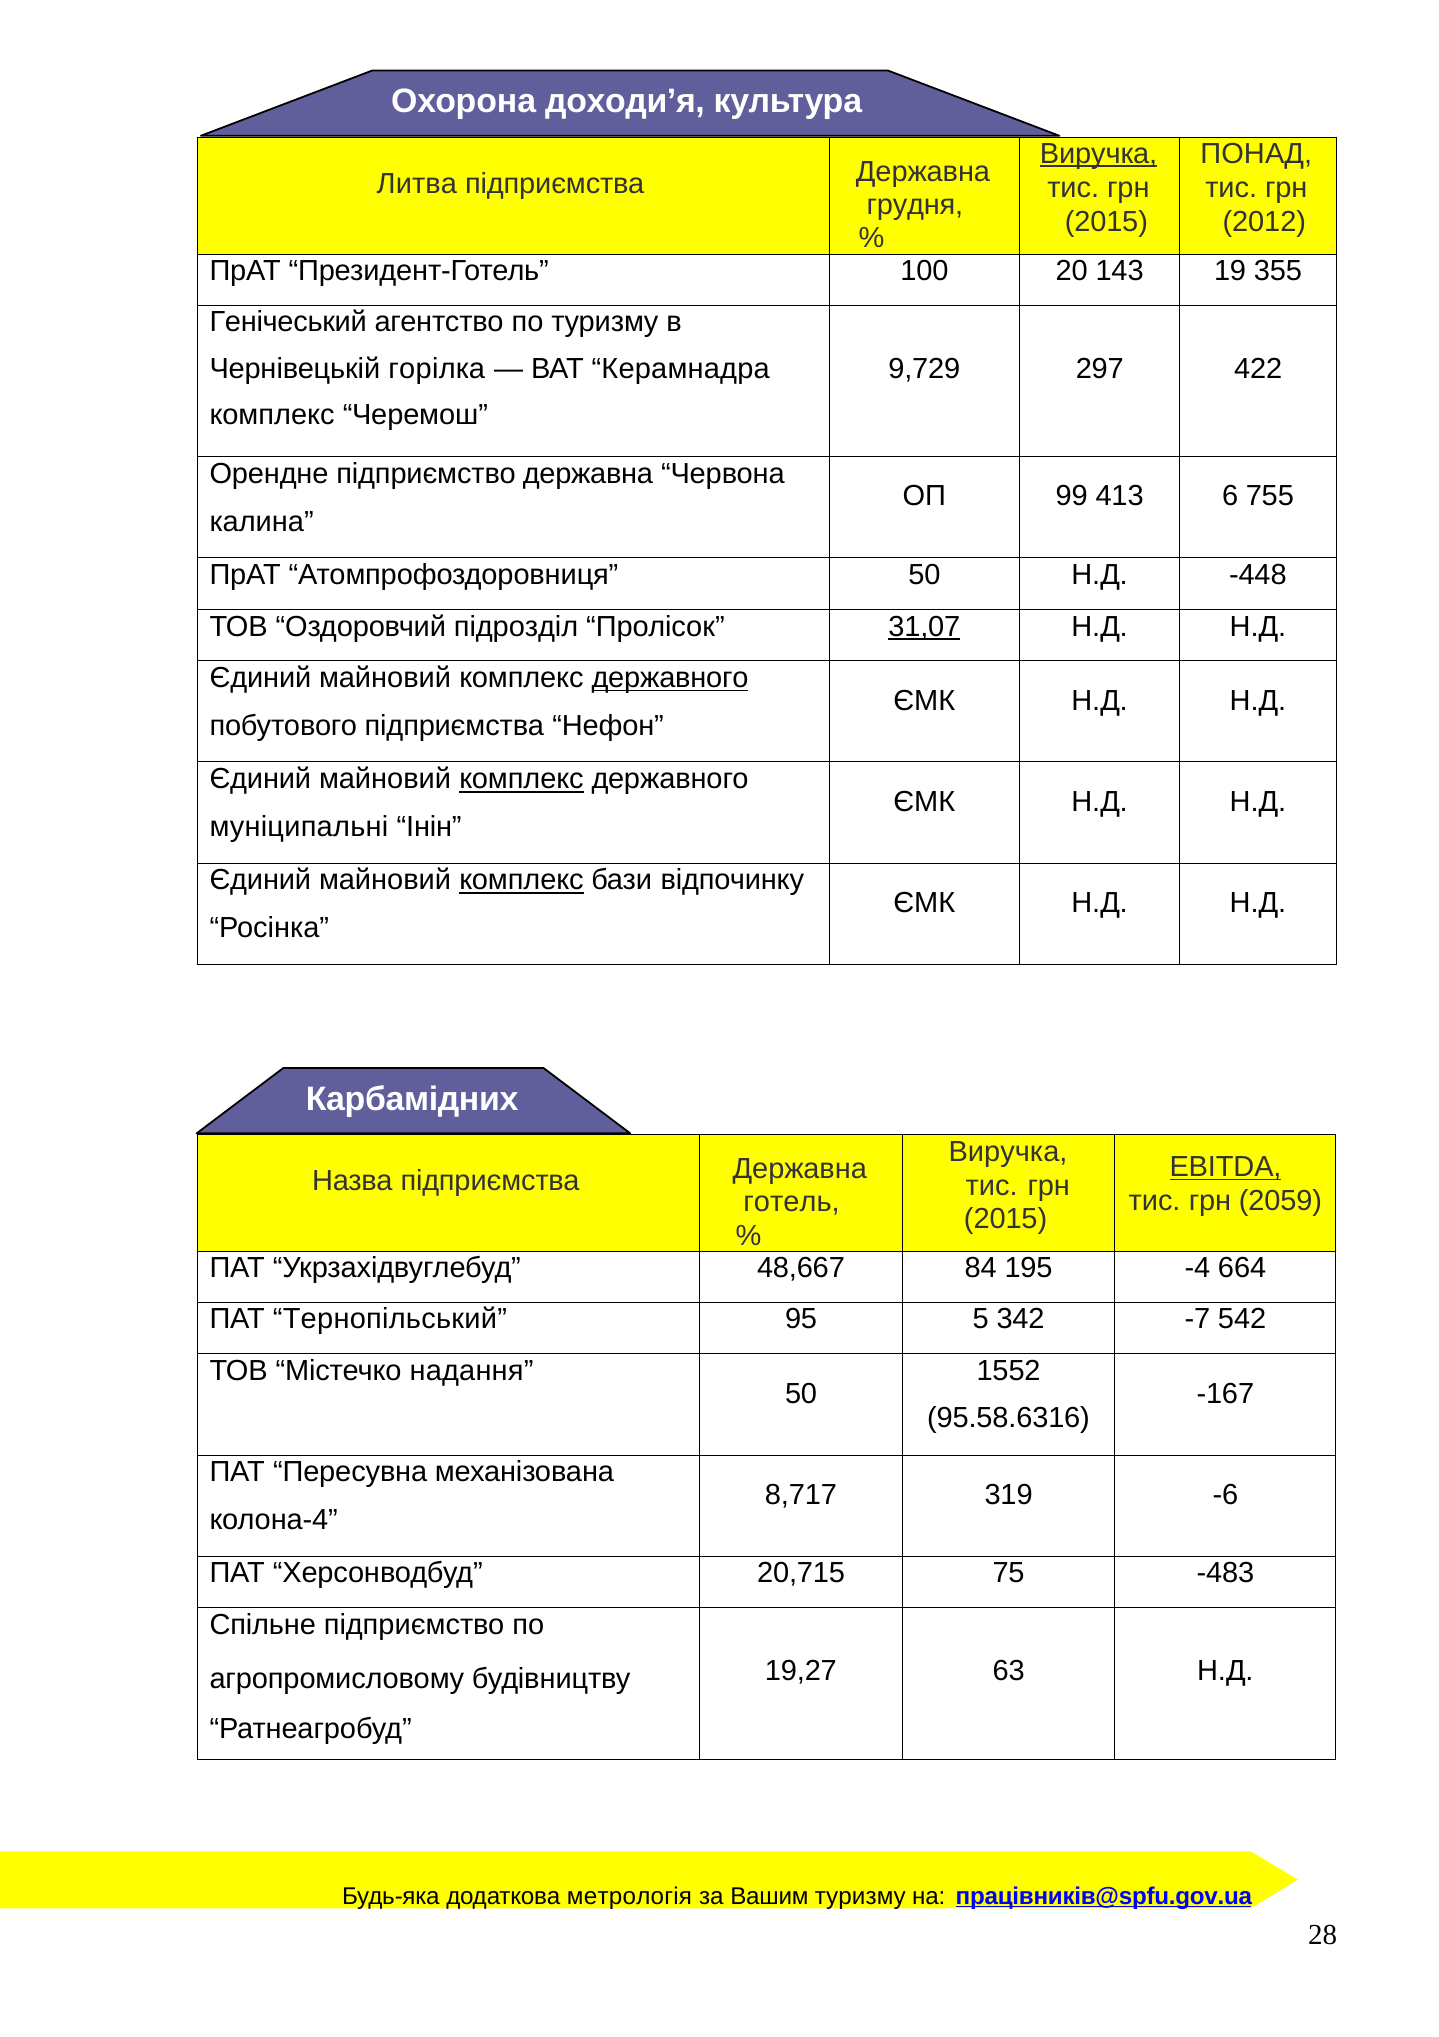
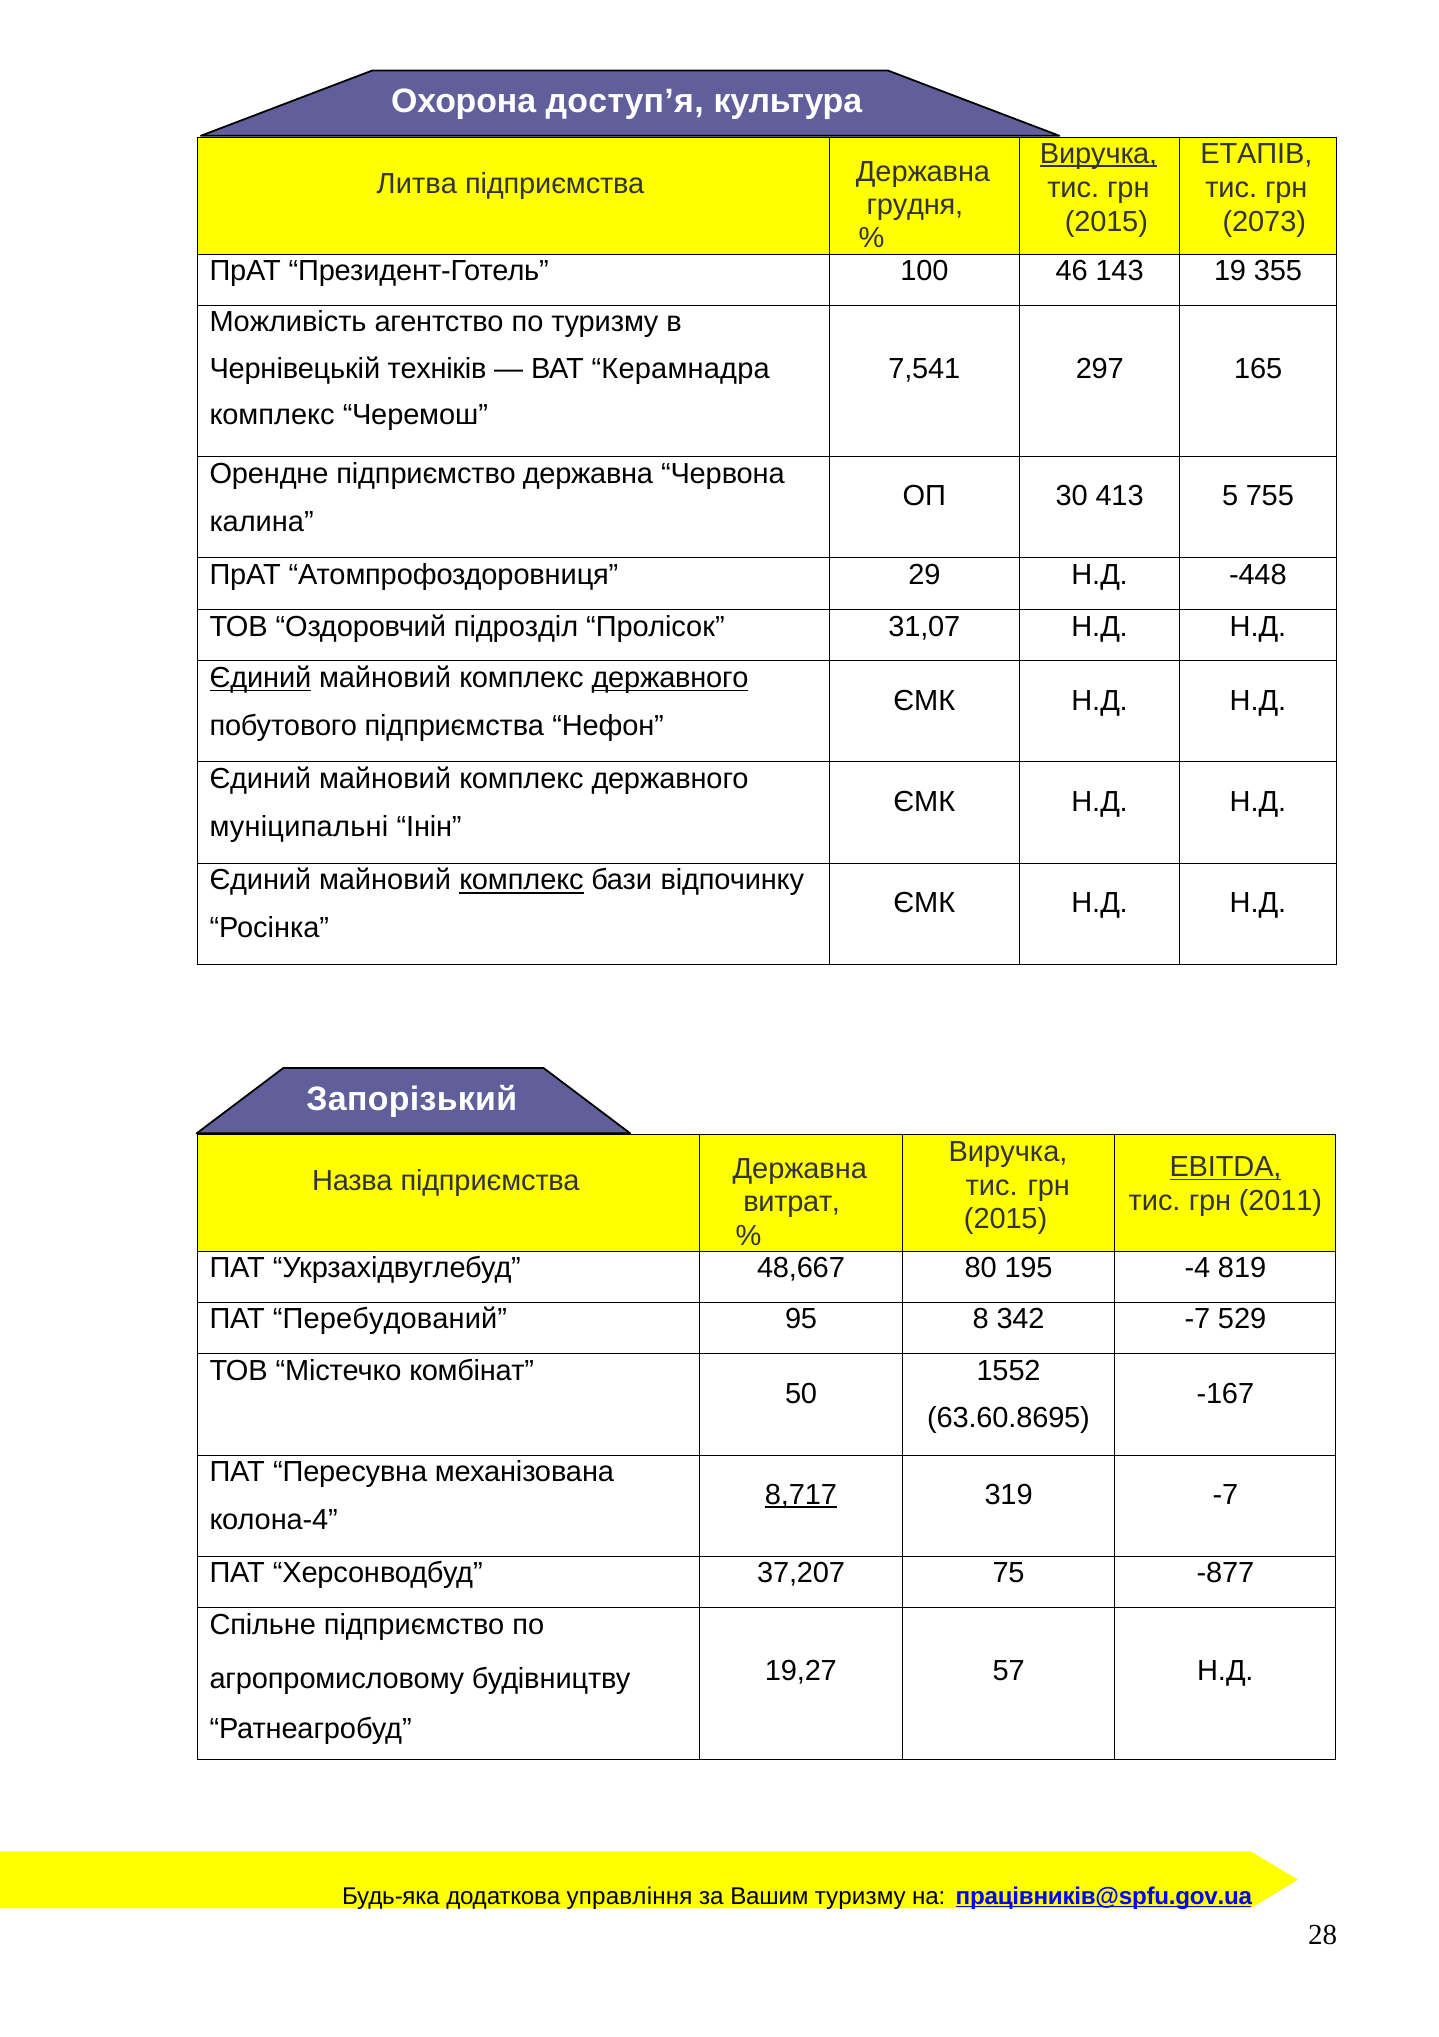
доходи’я: доходи’я -> доступ’я (625, 101)
ПОНАД: ПОНАД -> ЕТАПІВ (1256, 153)
2012: 2012 -> 2073 (1264, 222)
20: 20 -> 46 (1072, 271)
Генічеський: Генічеський -> Можливість (288, 322)
9,729: 9,729 -> 7,541 (924, 369)
422: 422 -> 165 (1258, 369)
горілка: горілка -> техніків (437, 369)
99: 99 -> 30 (1072, 496)
6: 6 -> 5 (1230, 496)
Атомпрофоздоровниця 50: 50 -> 29 (924, 575)
31,07 underline: present -> none (924, 626)
Єдиний underline: none -> present (260, 678)
комплекс underline: present -> none (521, 779)
Карбамідних: Карбамідних -> Запорізький (412, 1099)
2059: 2059 -> 2011 (1281, 1201)
готель: готель -> витрат (792, 1202)
84: 84 -> 80 (981, 1268)
664: 664 -> 819 (1242, 1268)
Тернопільський: Тернопільський -> Перебудований (390, 1319)
5: 5 -> 8 (981, 1319)
542: 542 -> 529 (1242, 1319)
надання: надання -> комбінат (472, 1370)
95.58.6316: 95.58.6316 -> 63.60.8695 (1008, 1418)
8,717 underline: none -> present (801, 1494)
319 -6: -6 -> -7 (1226, 1494)
20,715: 20,715 -> 37,207 (801, 1573)
-483: -483 -> -877 (1225, 1573)
63: 63 -> 57 (1009, 1670)
метрологія: метрологія -> управління (630, 1895)
